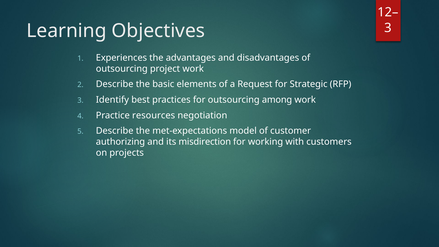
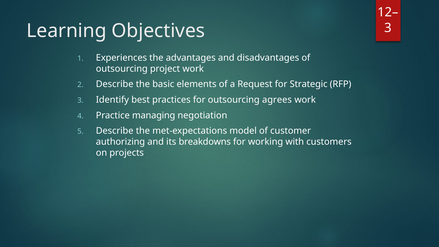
among: among -> agrees (277, 100)
resources: resources -> managing (154, 115)
misdirection: misdirection -> breakdowns (205, 142)
